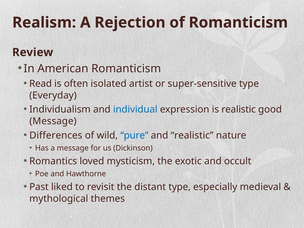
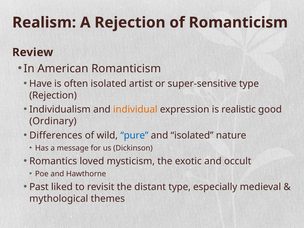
Read: Read -> Have (41, 84)
Everyday: Everyday -> Rejection (53, 95)
individual colour: blue -> orange (135, 109)
Message: Message -> Ordinary (53, 121)
and realistic: realistic -> isolated (192, 135)
